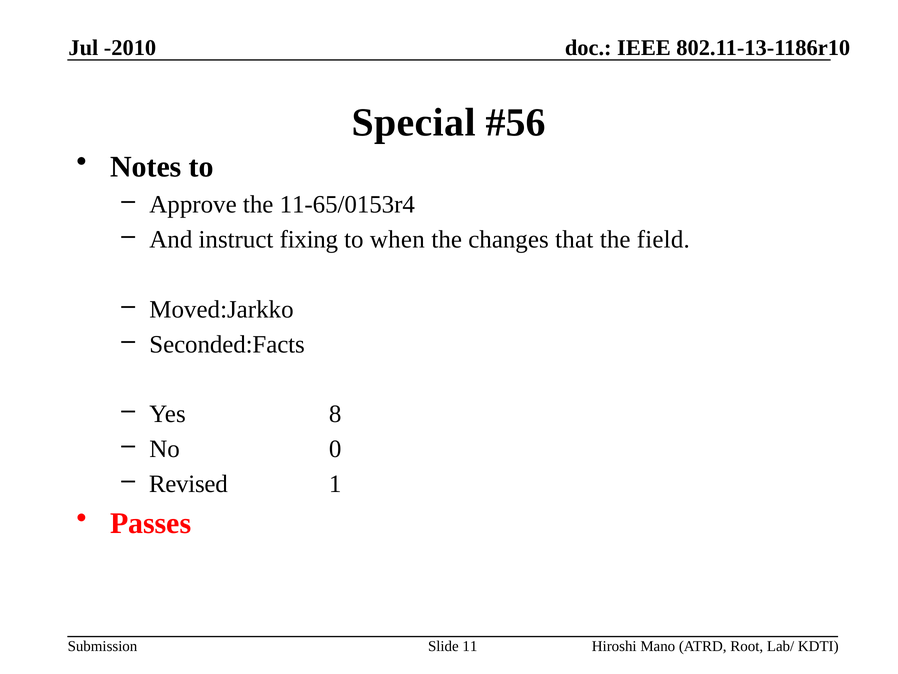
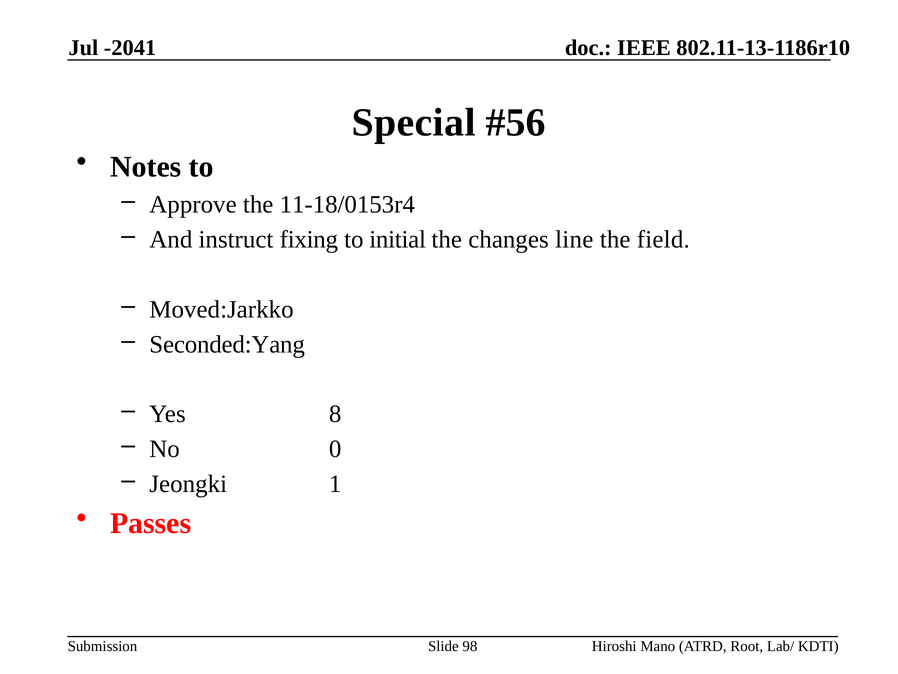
-2010: -2010 -> -2041 (130, 48)
11-65/0153r4: 11-65/0153r4 -> 11-18/0153r4 (347, 204)
when: when -> initial (398, 239)
that: that -> line (574, 239)
Seconded:Facts: Seconded:Facts -> Seconded:Yang (227, 344)
Revised: Revised -> Jeongki (188, 484)
11: 11 -> 98 (470, 646)
